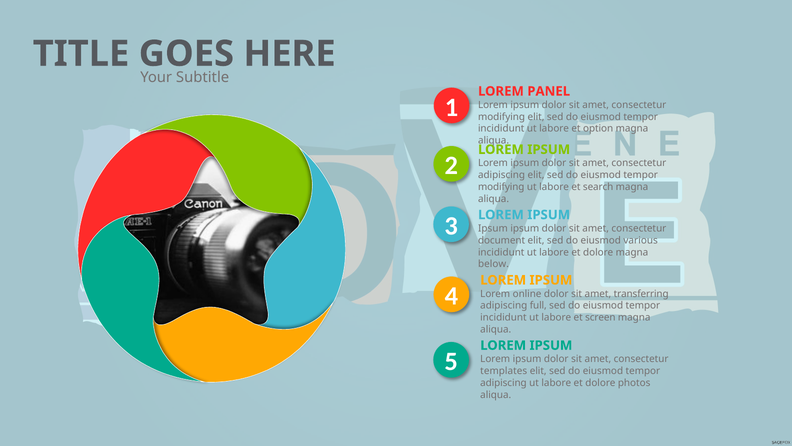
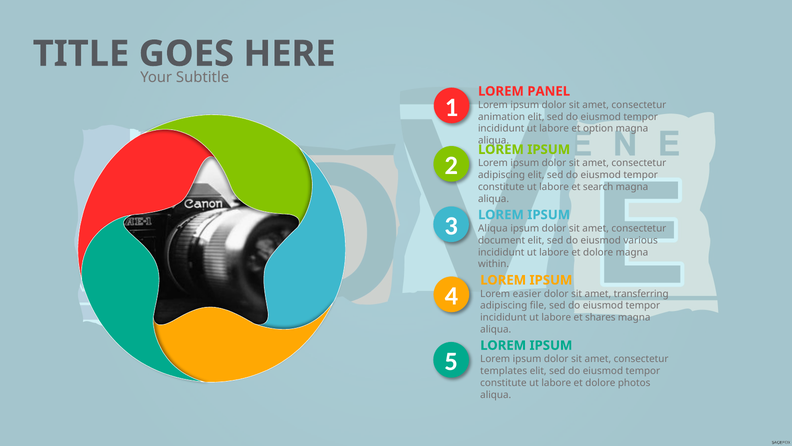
modifying: modifying -> animation (502, 117)
modifying: modifying -> constitute (501, 187)
Ipsum: Ipsum -> Aliqua (493, 228)
below: below -> within (494, 264)
online: online -> easier (527, 293)
full: full -> file (538, 305)
screen: screen -> shares (600, 317)
adipiscing: adipiscing -> constitute (503, 382)
